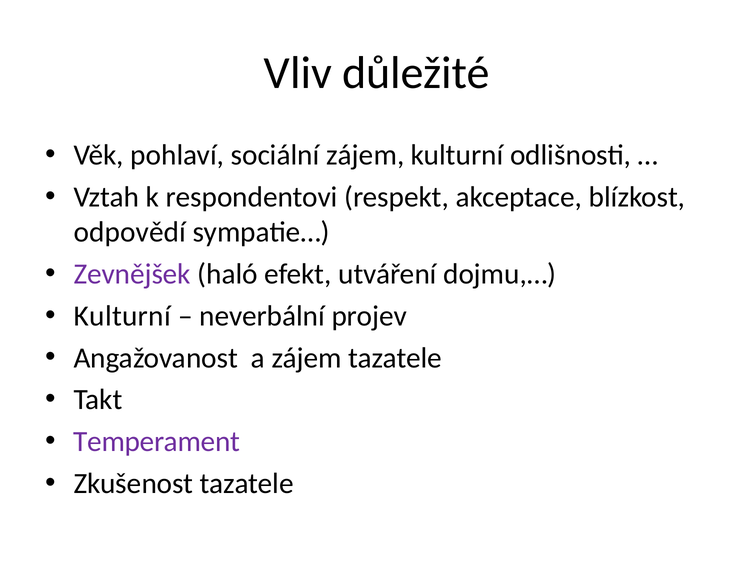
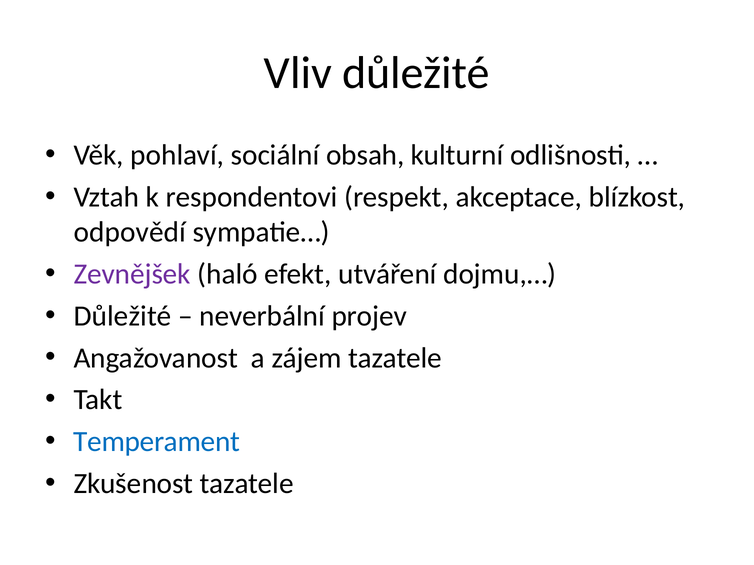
sociální zájem: zájem -> obsah (365, 155)
Kulturní: Kulturní -> Důležité (122, 316)
Temperament colour: purple -> blue (157, 442)
